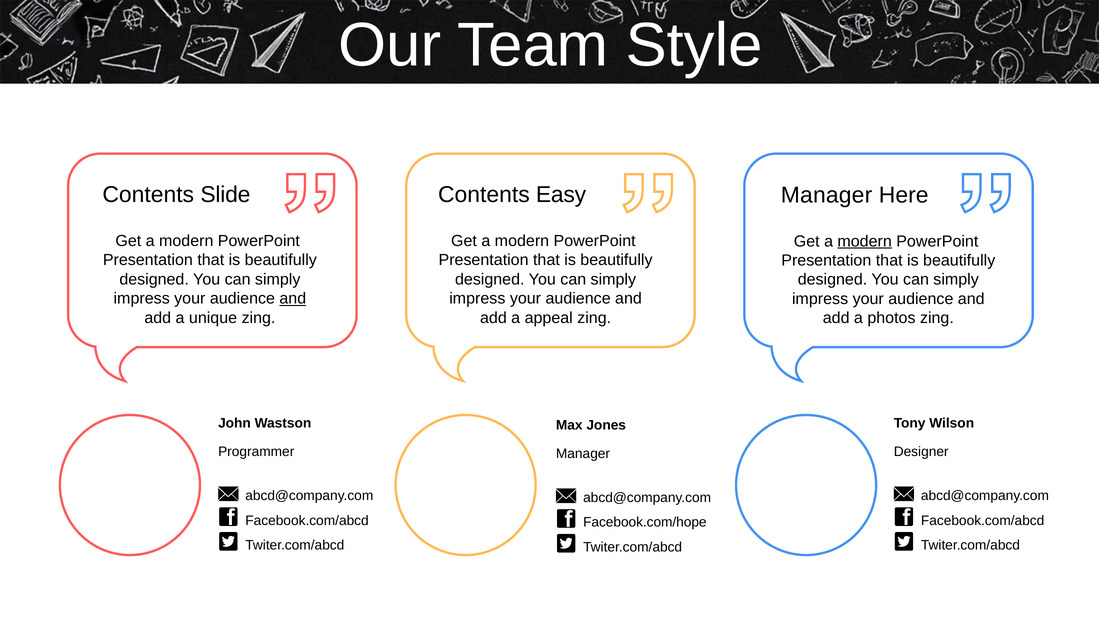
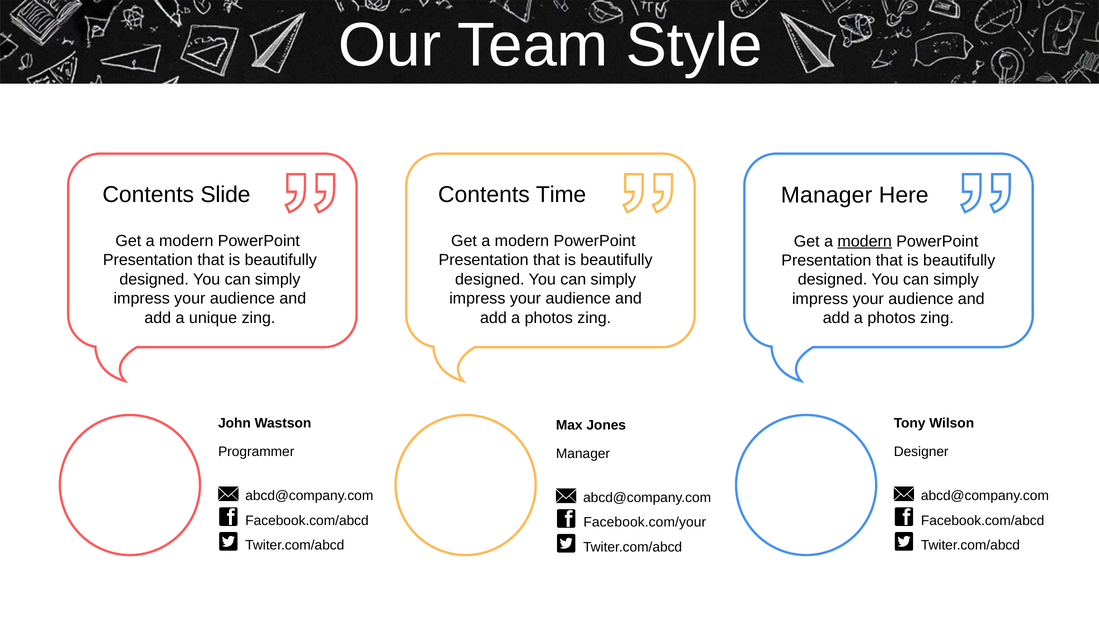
Easy: Easy -> Time (561, 195)
and underline: present -> none (293, 299)
appeal: appeal -> photos (549, 318)
Facebook.com/hope: Facebook.com/hope -> Facebook.com/your (645, 523)
